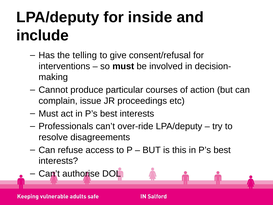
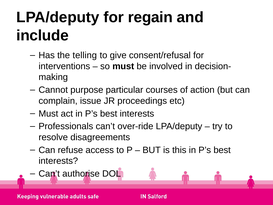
inside: inside -> regain (150, 17)
produce: produce -> purpose (87, 90)
